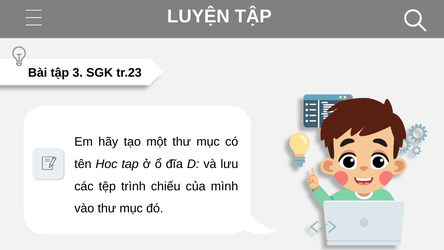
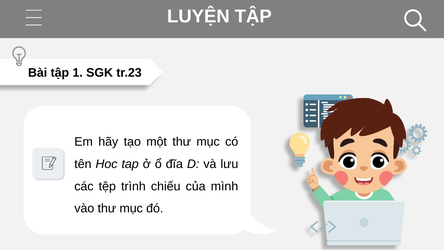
3: 3 -> 1 (78, 73)
